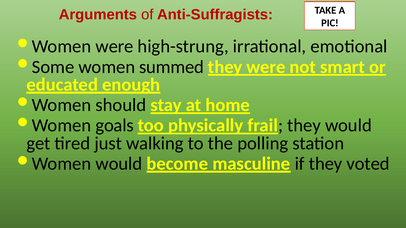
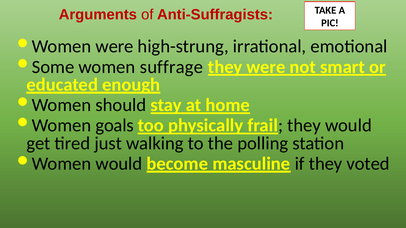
summed: summed -> suffrage (171, 67)
